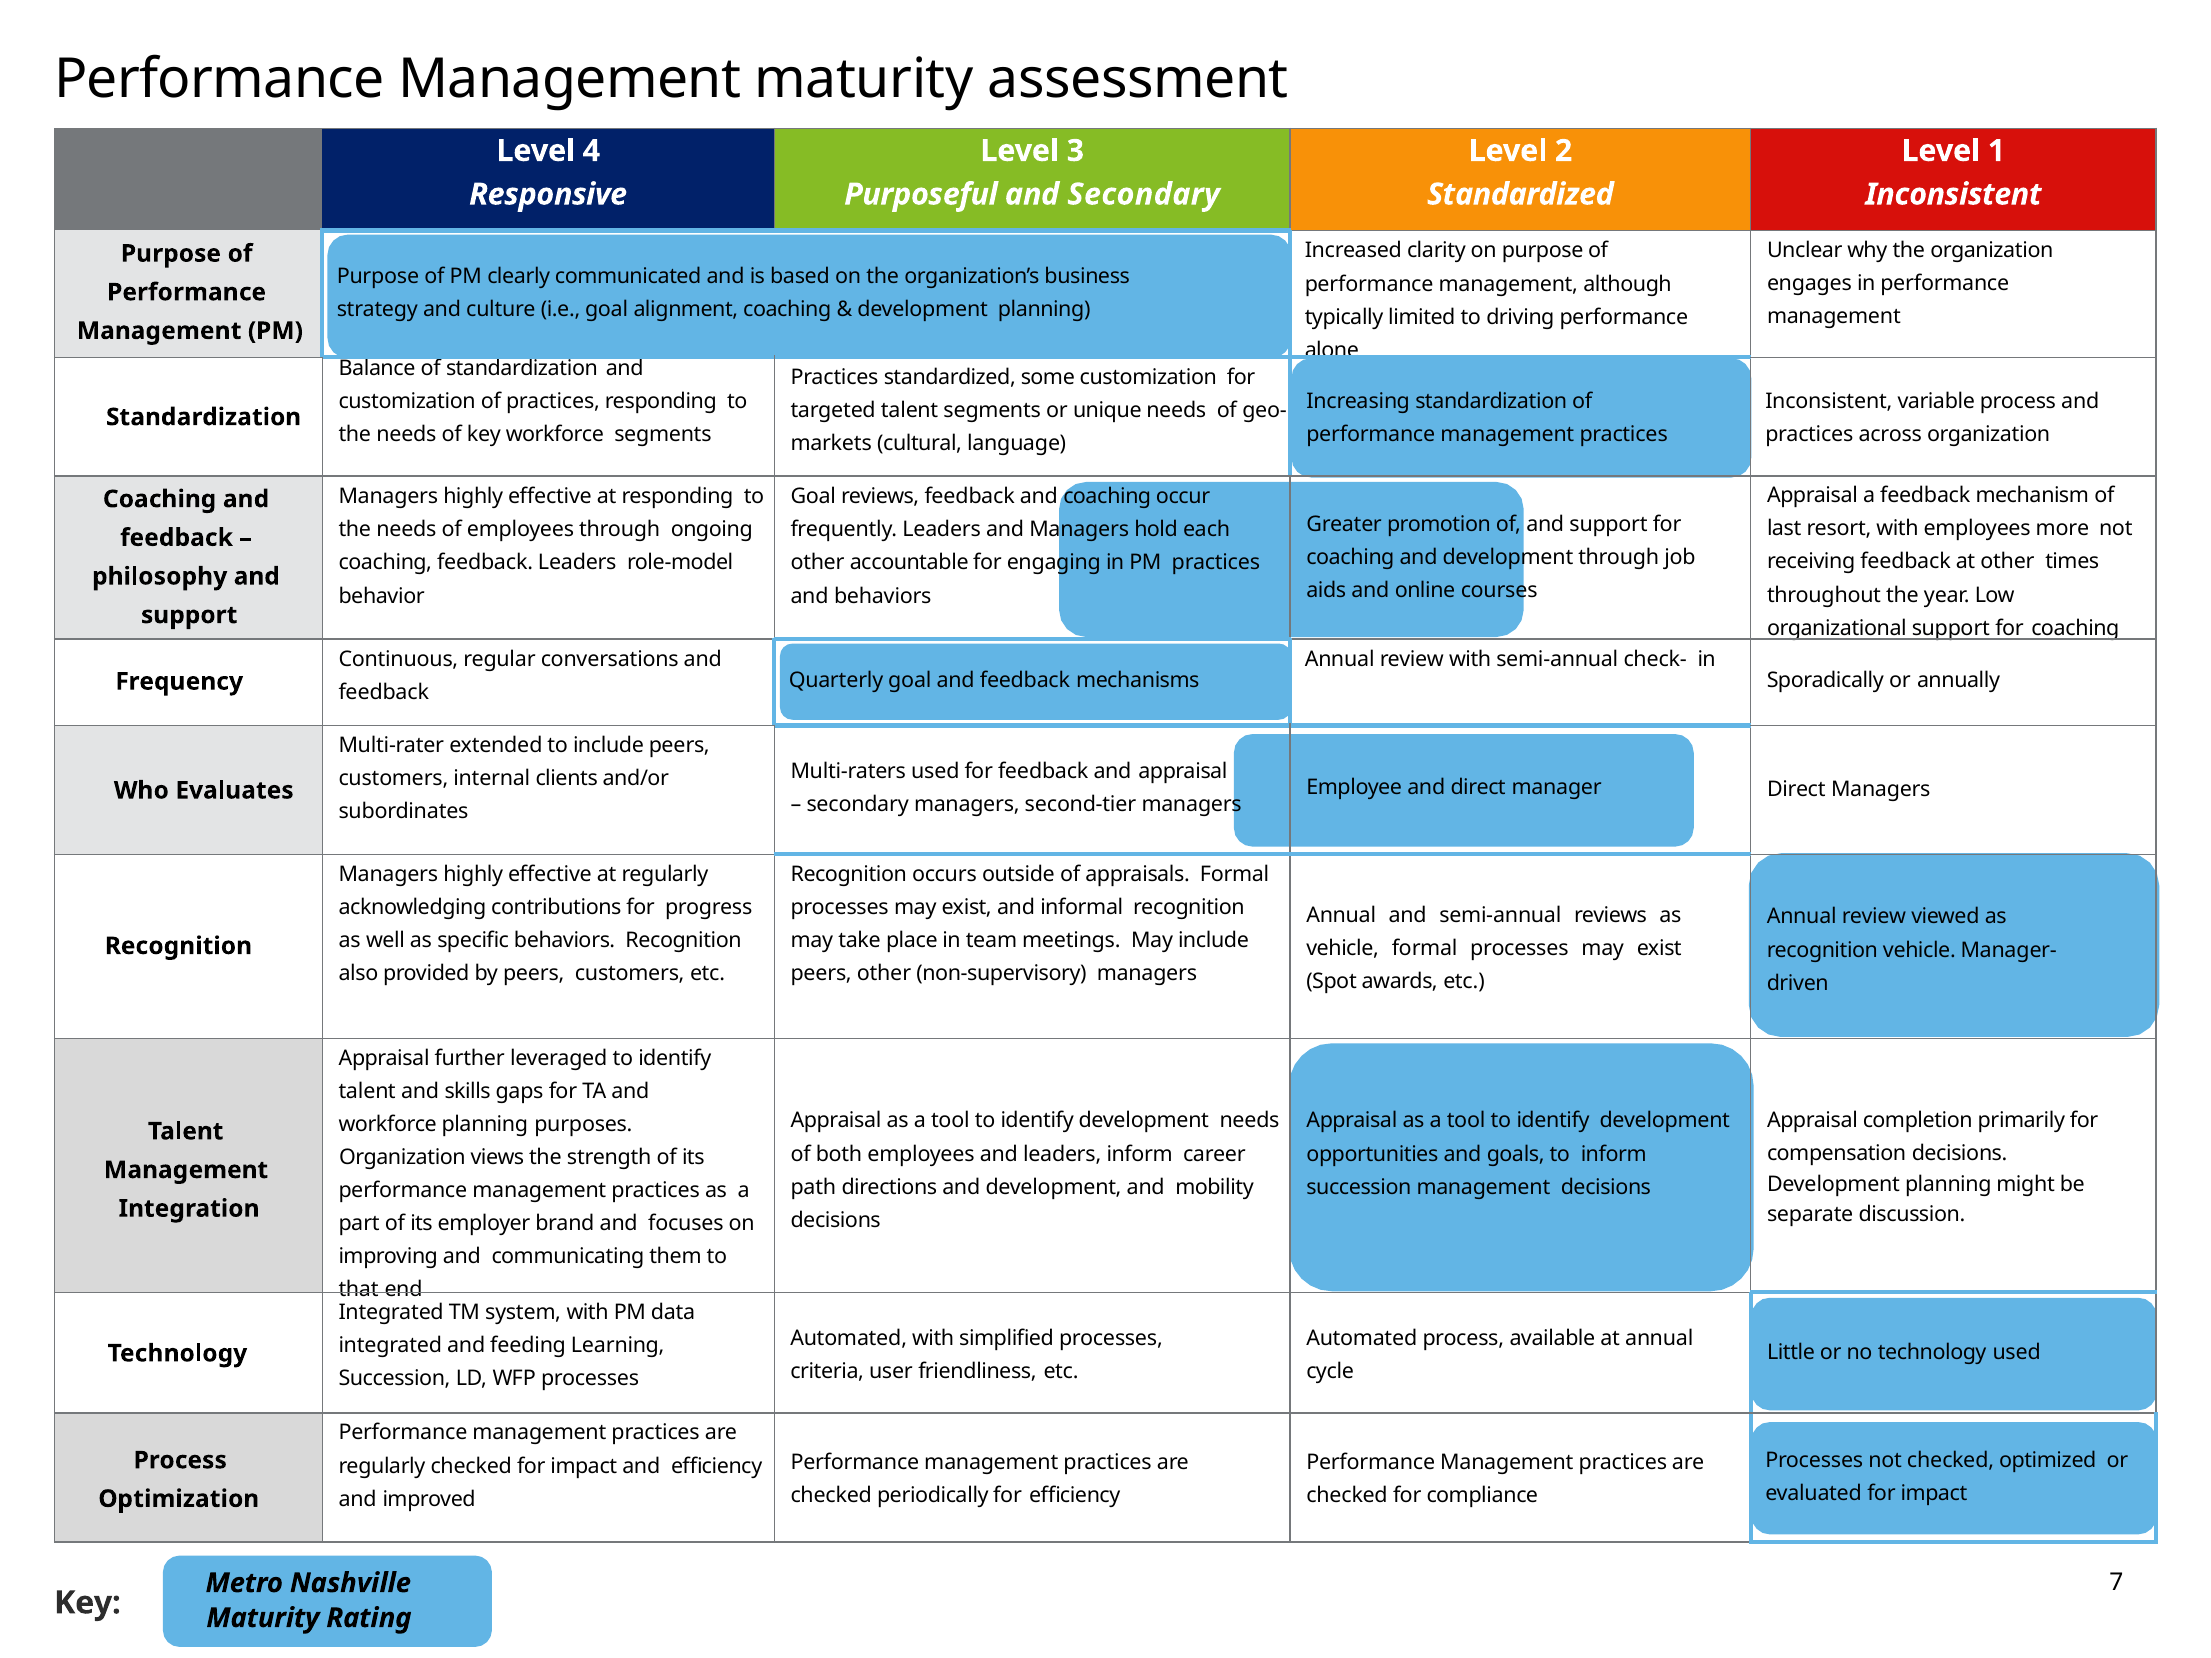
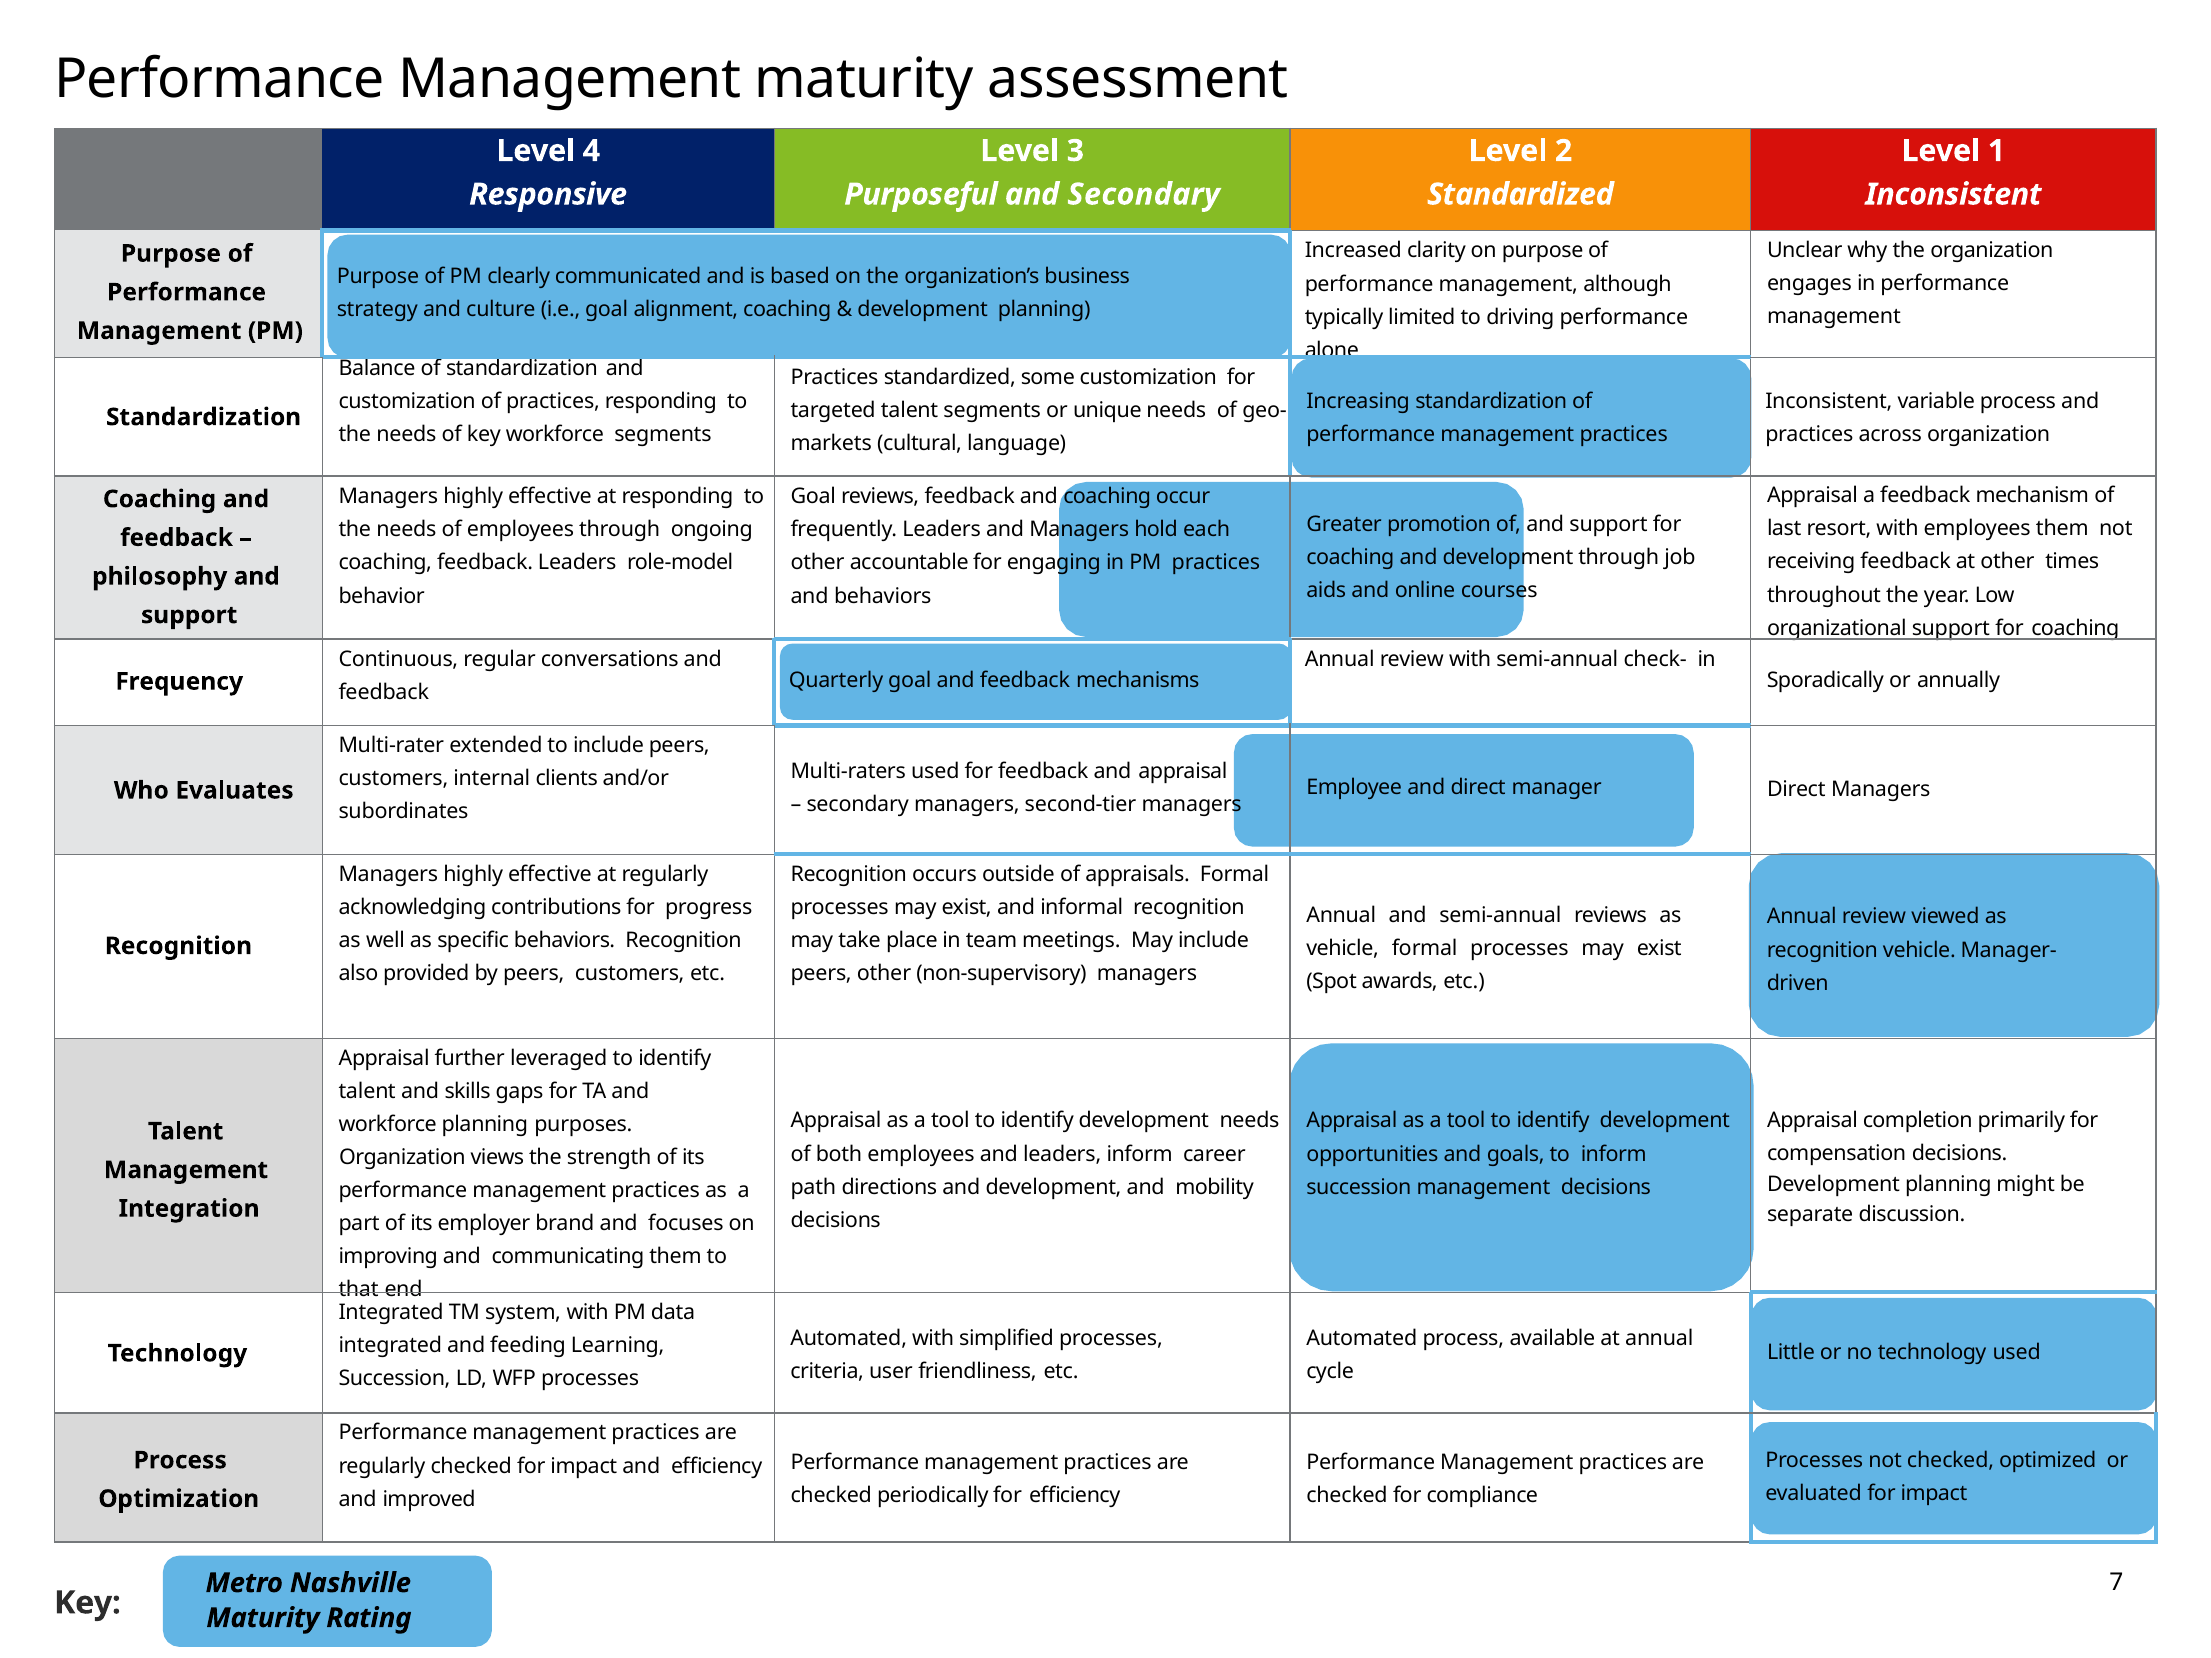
employees more: more -> them (2062, 529)
